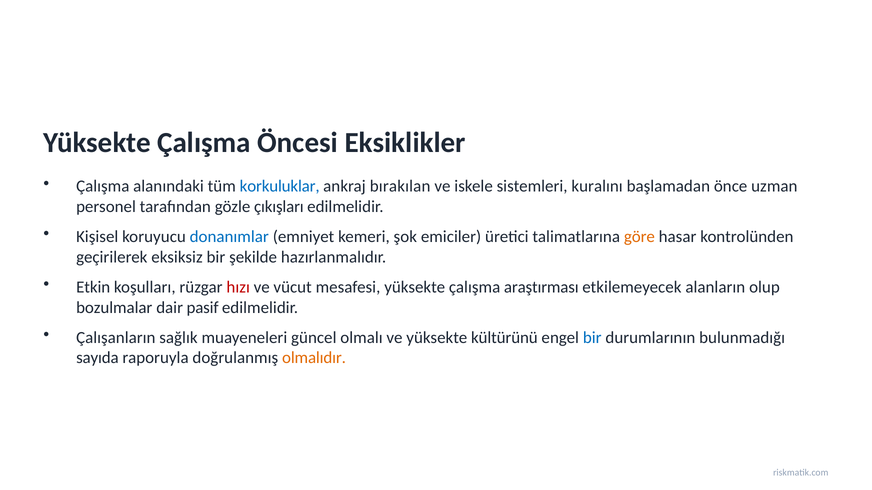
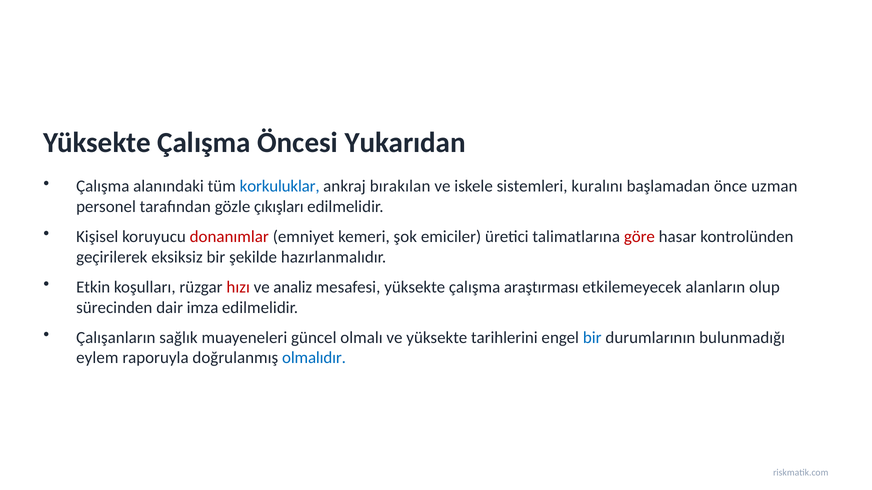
Eksiklikler: Eksiklikler -> Yukarıdan (405, 143)
donanımlar colour: blue -> red (229, 237)
göre colour: orange -> red (639, 237)
vücut: vücut -> analiz (293, 287)
bozulmalar: bozulmalar -> sürecinden (114, 308)
pasif: pasif -> imza (203, 308)
kültürünü: kültürünü -> tarihlerini (504, 338)
sayıda: sayıda -> eylem (97, 358)
olmalıdır colour: orange -> blue (314, 358)
